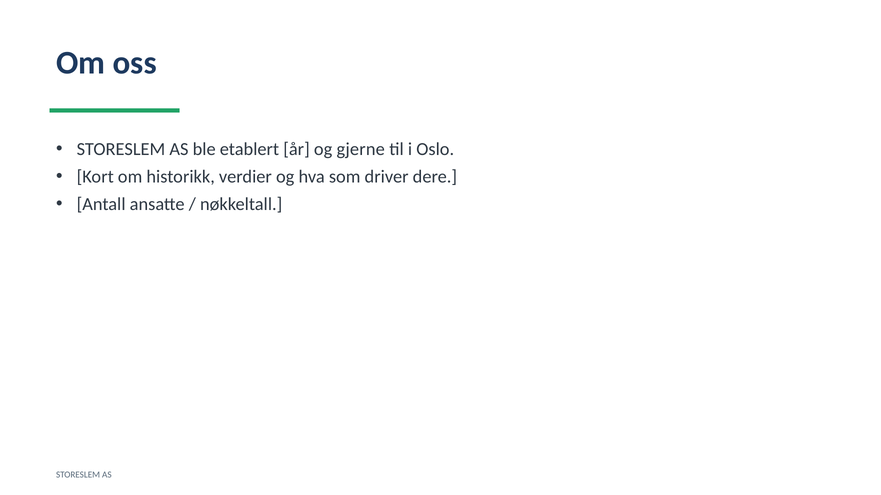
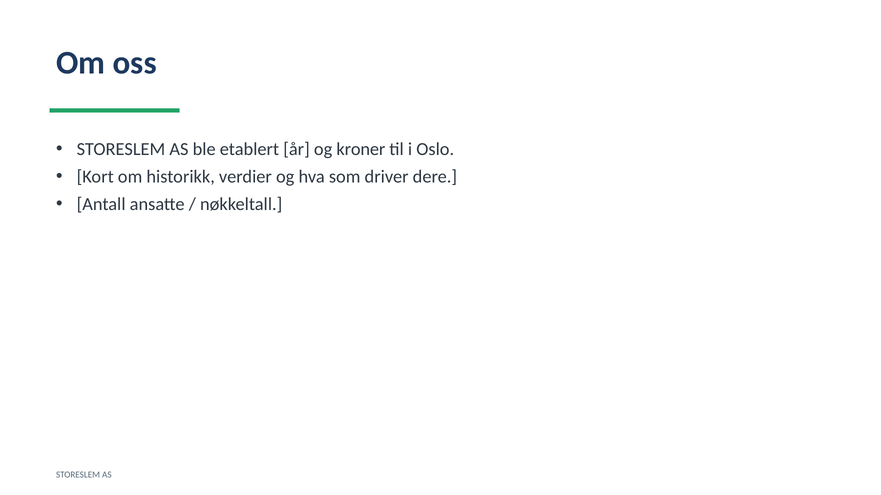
gjerne: gjerne -> kroner (361, 149)
